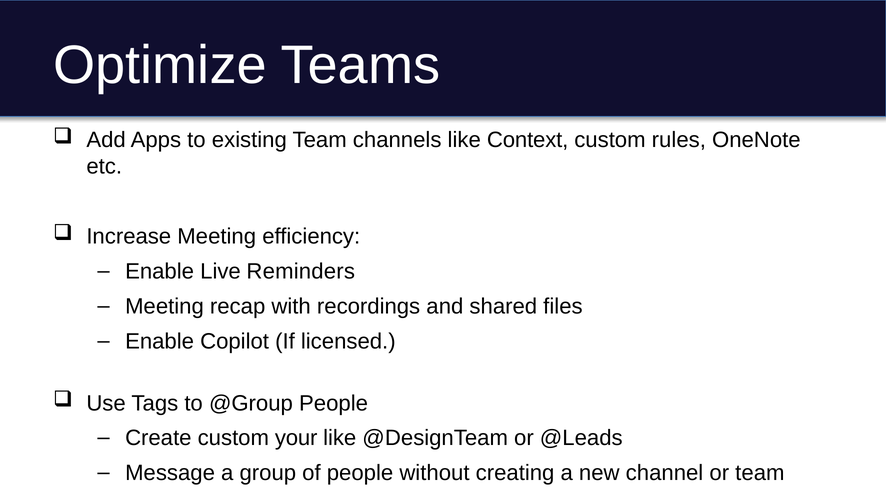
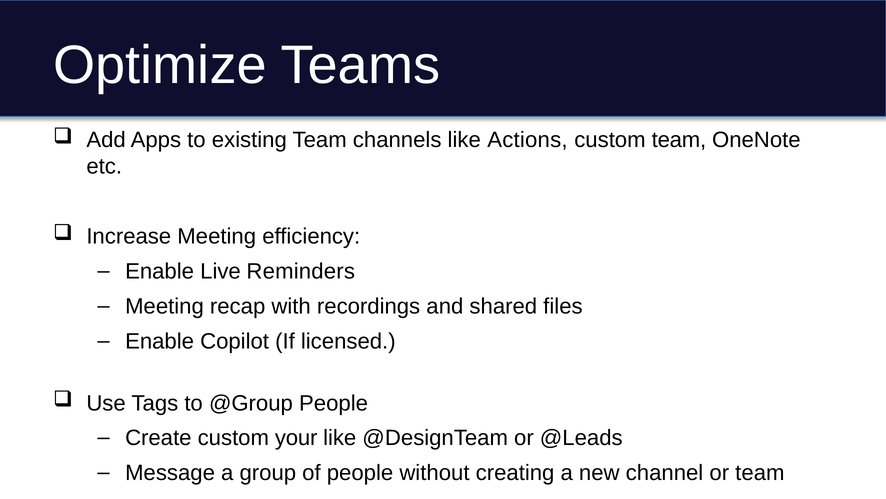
Context: Context -> Actions (527, 140)
custom rules: rules -> team (679, 140)
